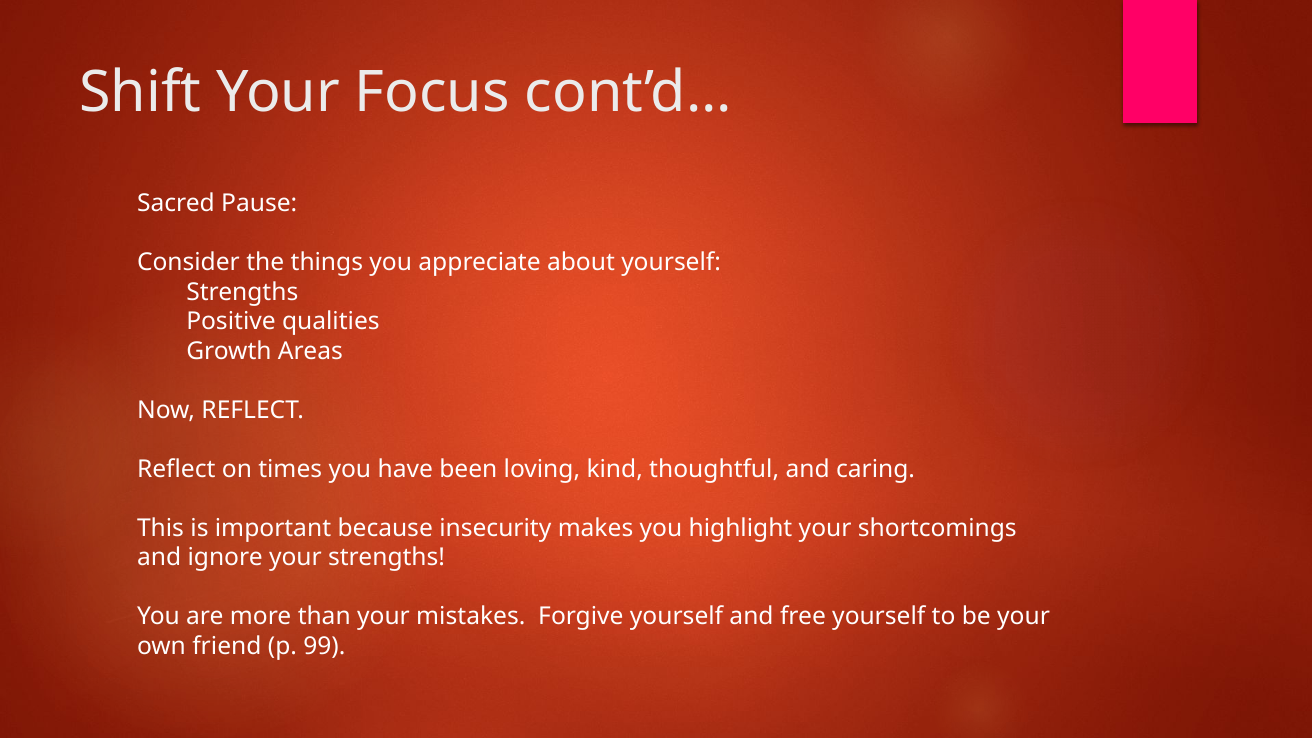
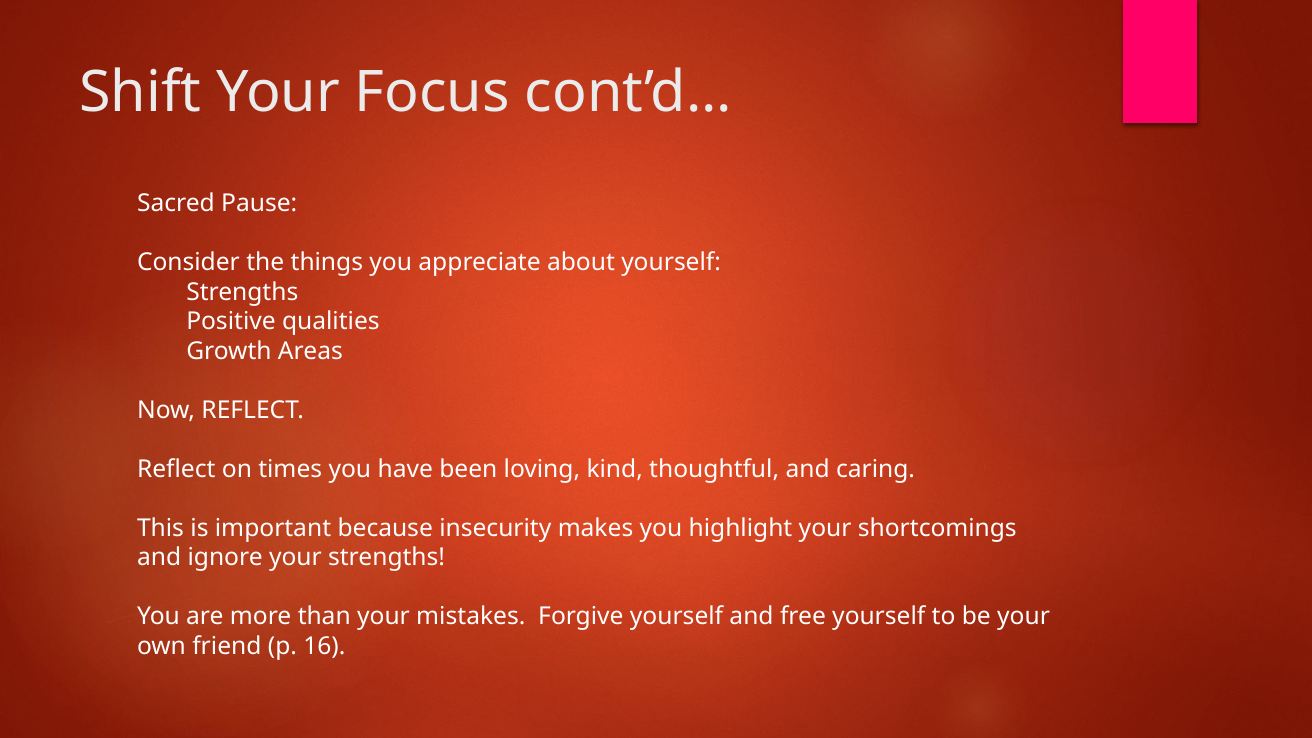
99: 99 -> 16 (324, 646)
